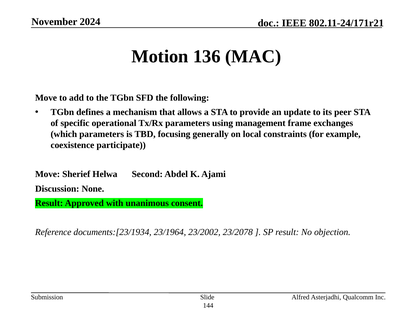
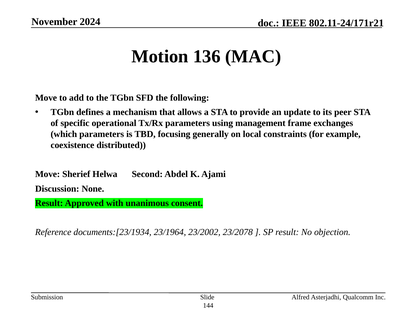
participate: participate -> distributed (121, 145)
